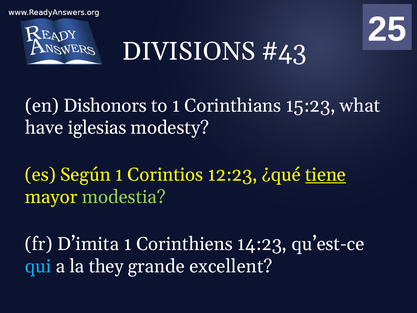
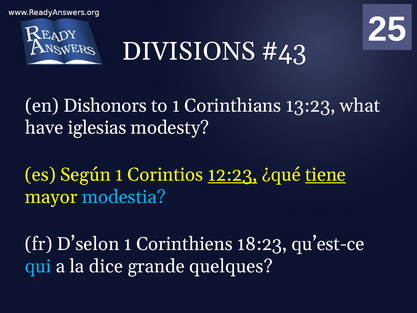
15:23: 15:23 -> 13:23 (311, 105)
12:23 underline: none -> present (233, 175)
modestia colour: light green -> light blue (124, 197)
D’imita: D’imita -> D’selon (88, 244)
14:23: 14:23 -> 18:23 (262, 244)
they: they -> dice (106, 266)
excellent: excellent -> quelques (231, 266)
